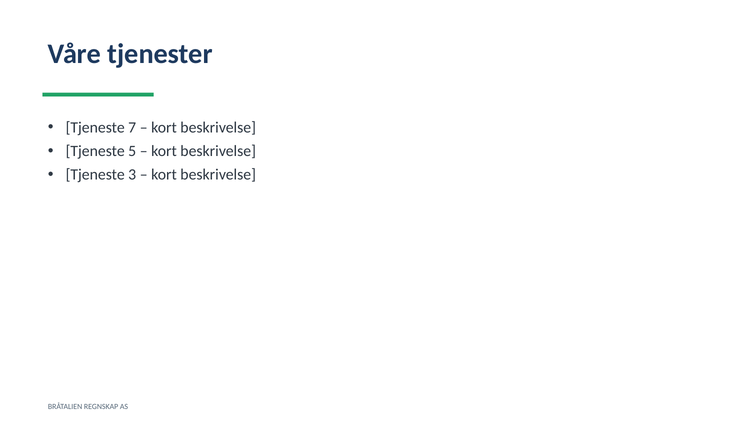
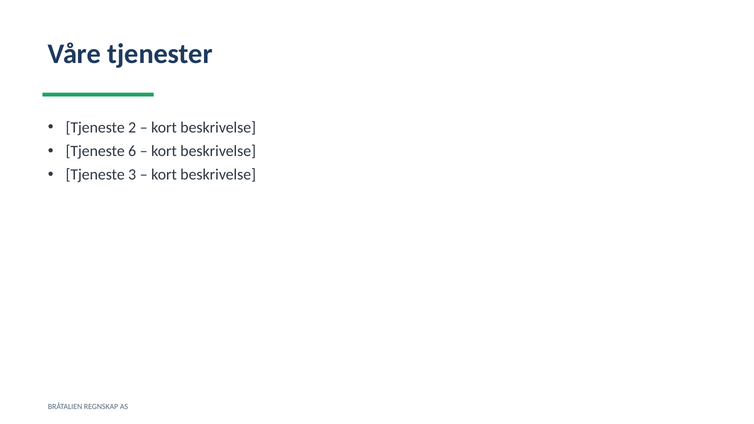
7: 7 -> 2 (132, 128)
5: 5 -> 6 (132, 151)
